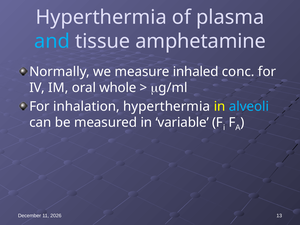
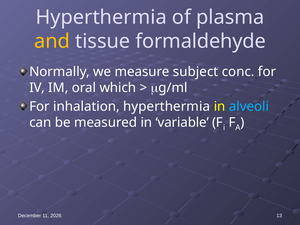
and colour: light blue -> yellow (52, 41)
amphetamine: amphetamine -> formaldehyde (201, 41)
inhaled: inhaled -> subject (196, 72)
whole: whole -> which (118, 88)
